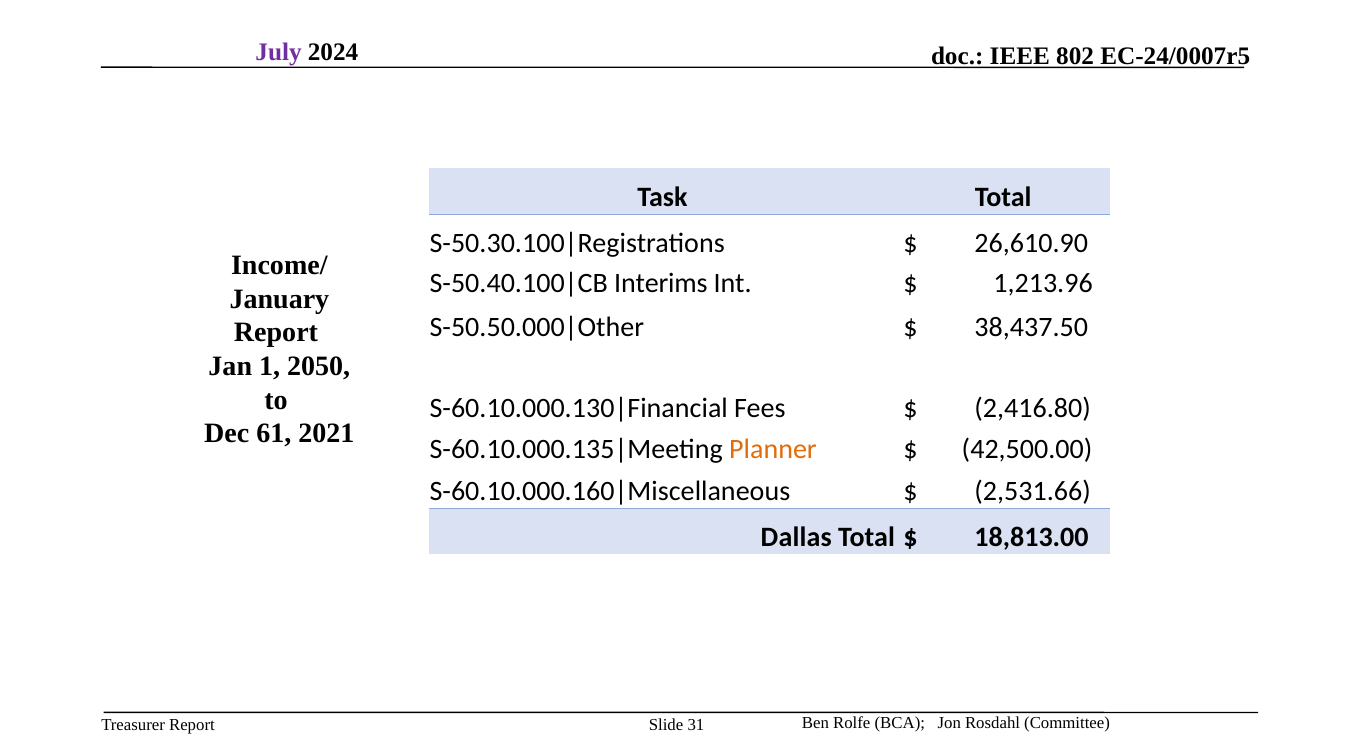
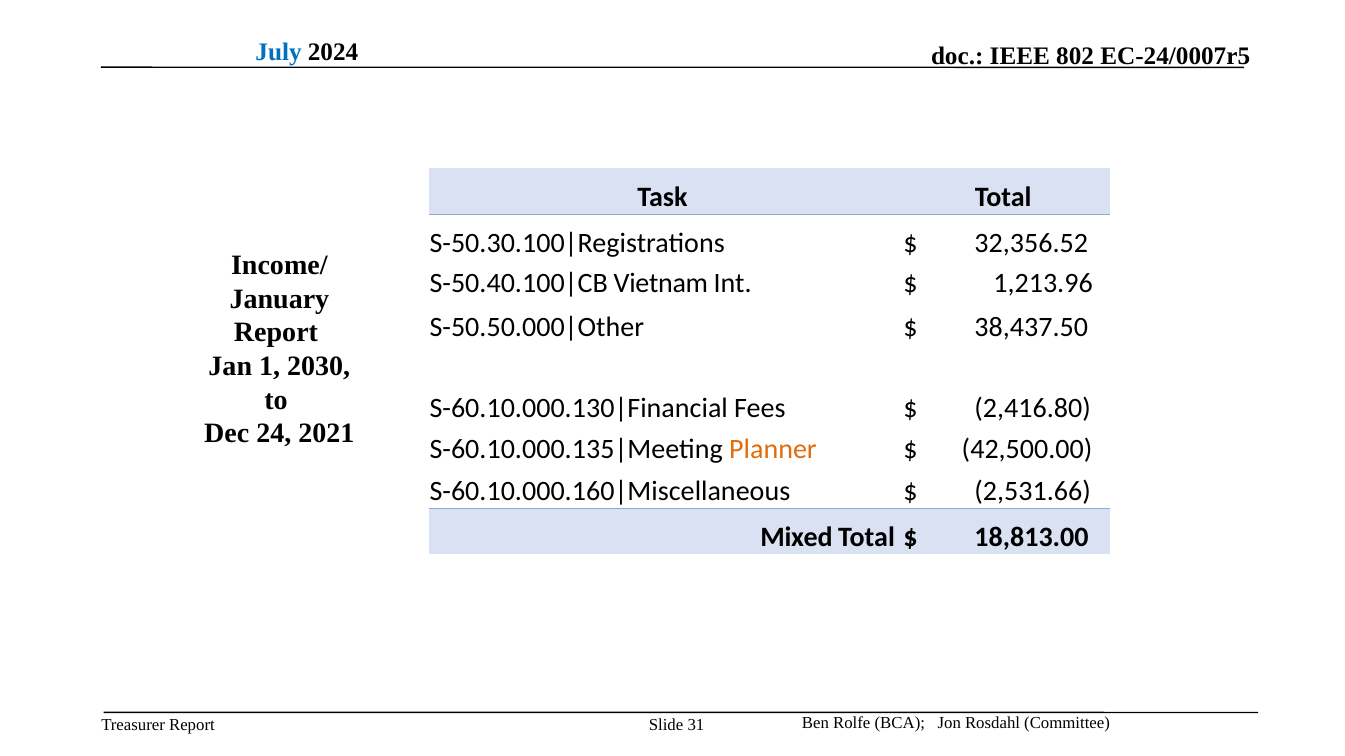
July colour: purple -> blue (279, 52)
26,610.90: 26,610.90 -> 32,356.52 (1031, 243)
Interims: Interims -> Vietnam (661, 284)
2050: 2050 -> 2030 (319, 367)
61: 61 -> 24 (274, 434)
Dallas: Dallas -> Mixed (796, 538)
